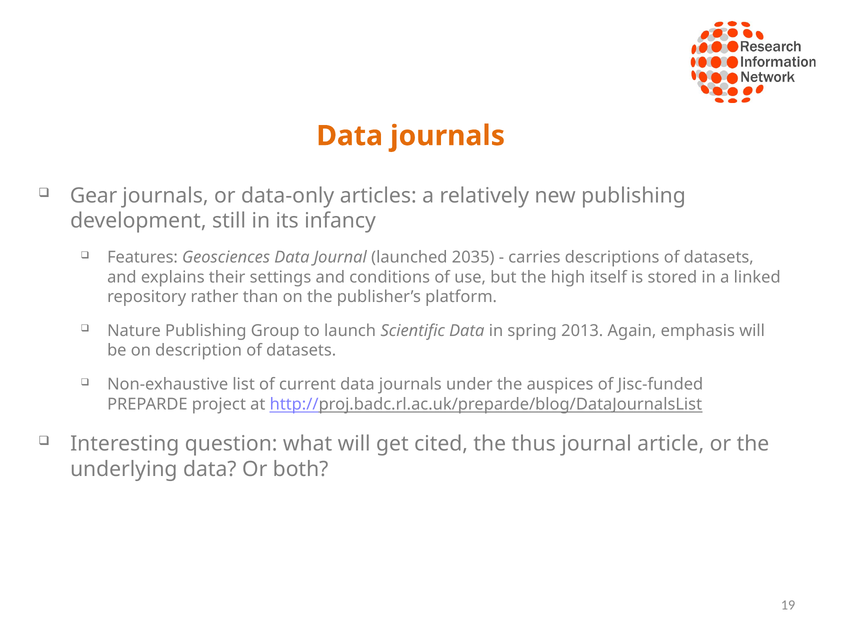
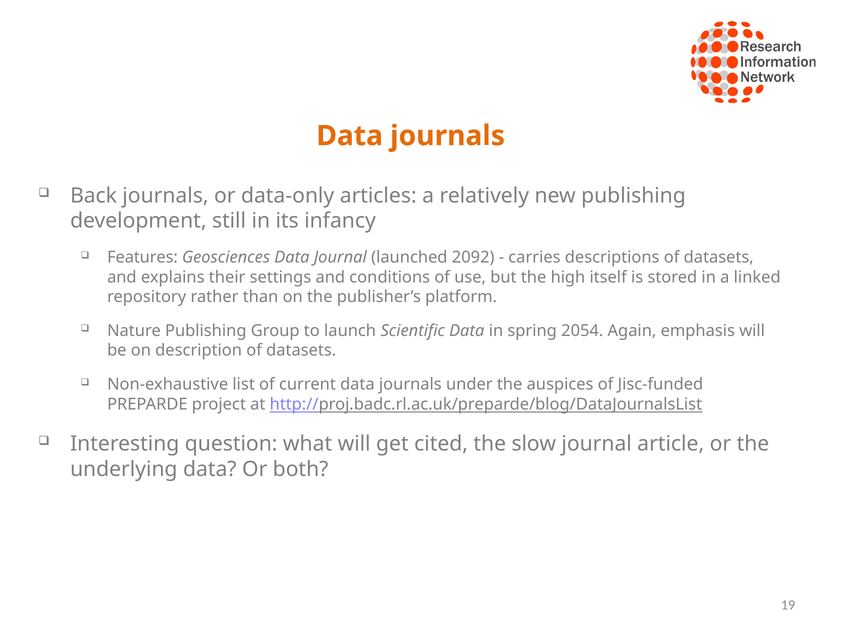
Gear: Gear -> Back (94, 196)
2035: 2035 -> 2092 (473, 258)
2013: 2013 -> 2054 (582, 331)
thus: thus -> slow (534, 444)
